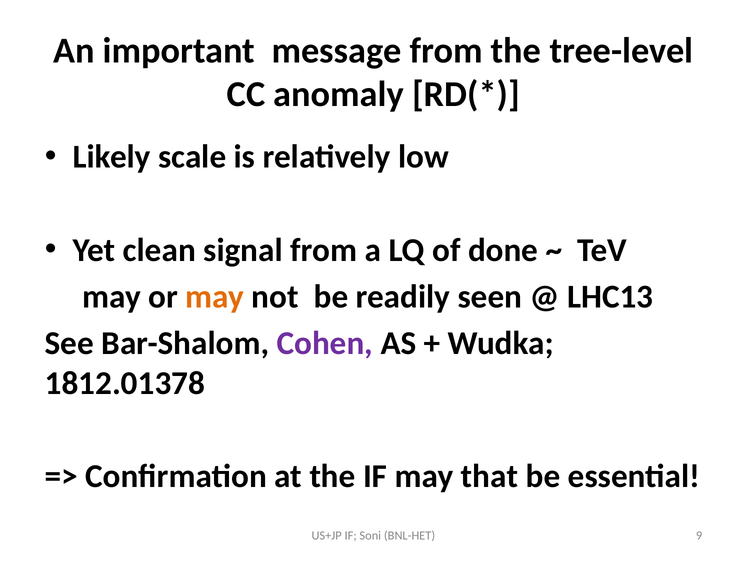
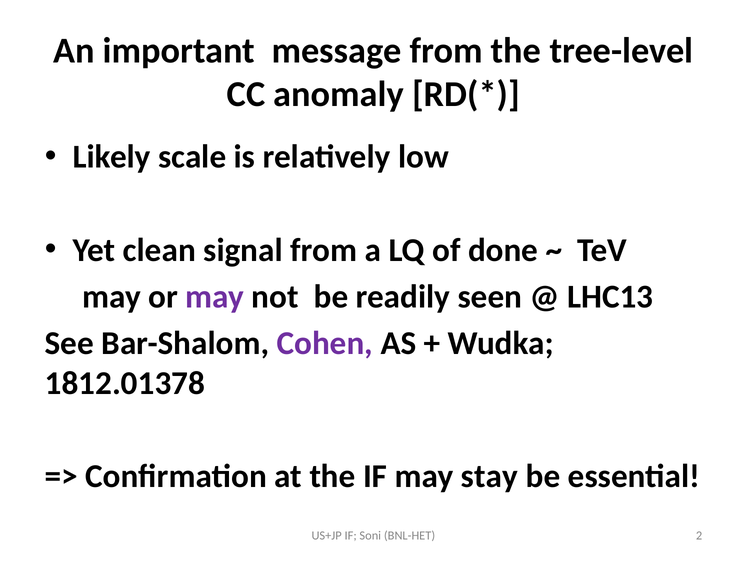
may colour: orange -> purple (215, 296)
that: that -> stay (489, 476)
9: 9 -> 2 (699, 535)
